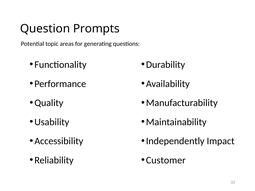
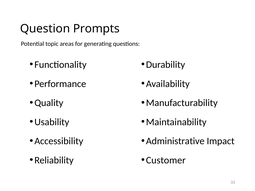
Independently: Independently -> Administrative (175, 141)
